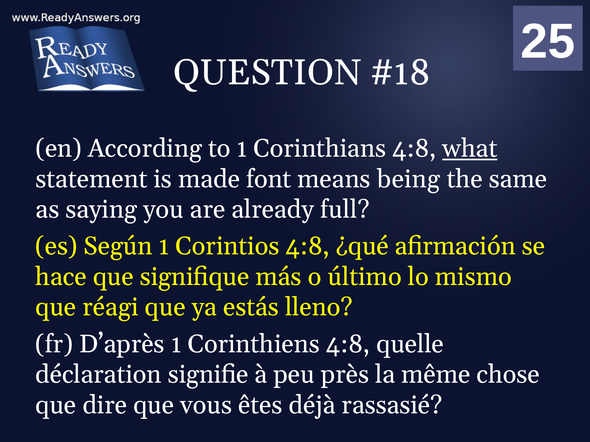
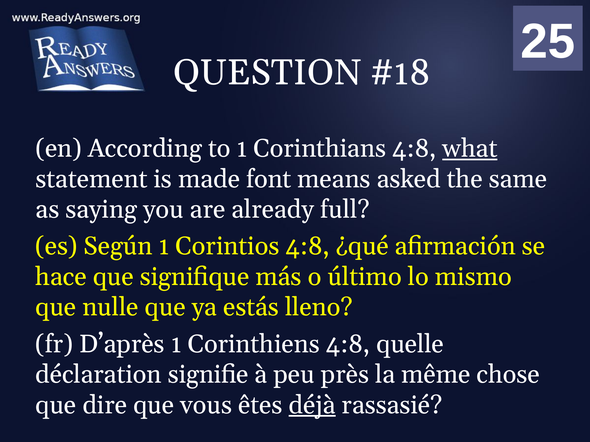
being: being -> asked (409, 179)
réagi: réagi -> nulle (110, 308)
déjà underline: none -> present (312, 405)
